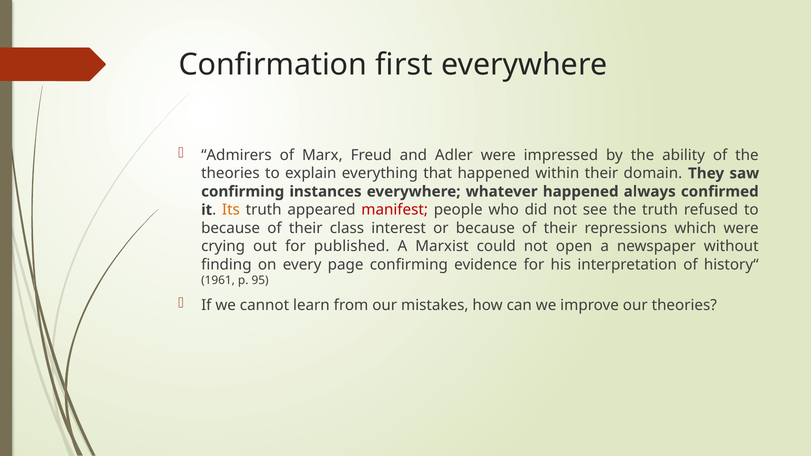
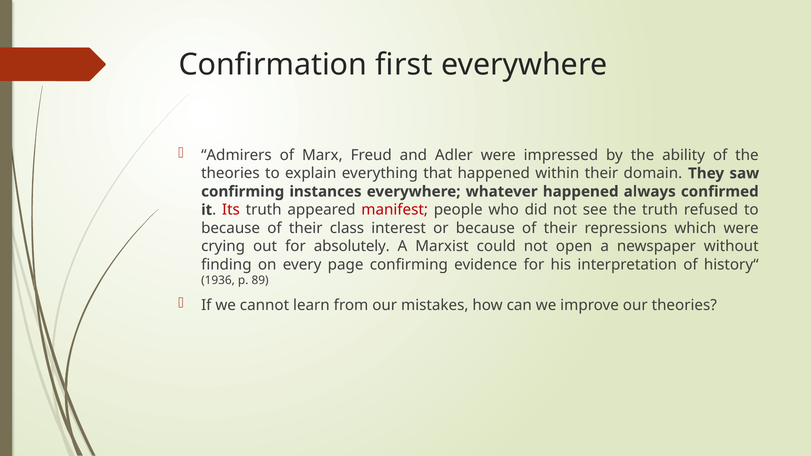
Its colour: orange -> red (231, 210)
published: published -> absolutely (352, 246)
1961: 1961 -> 1936 (218, 281)
95: 95 -> 89 (260, 281)
